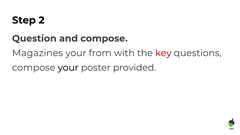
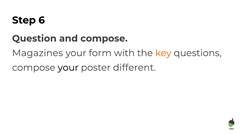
2: 2 -> 6 (42, 20)
from: from -> form (100, 53)
key colour: red -> orange (163, 53)
provided: provided -> different (134, 68)
